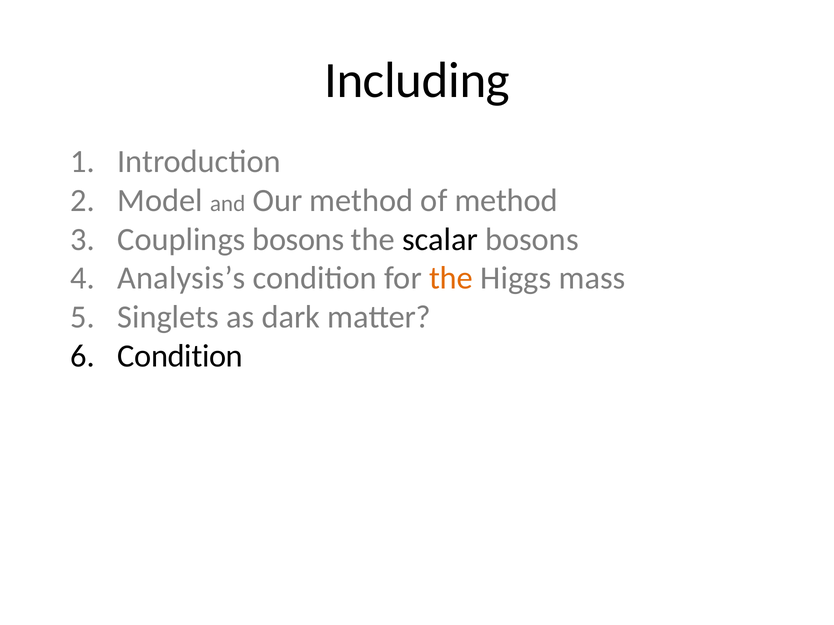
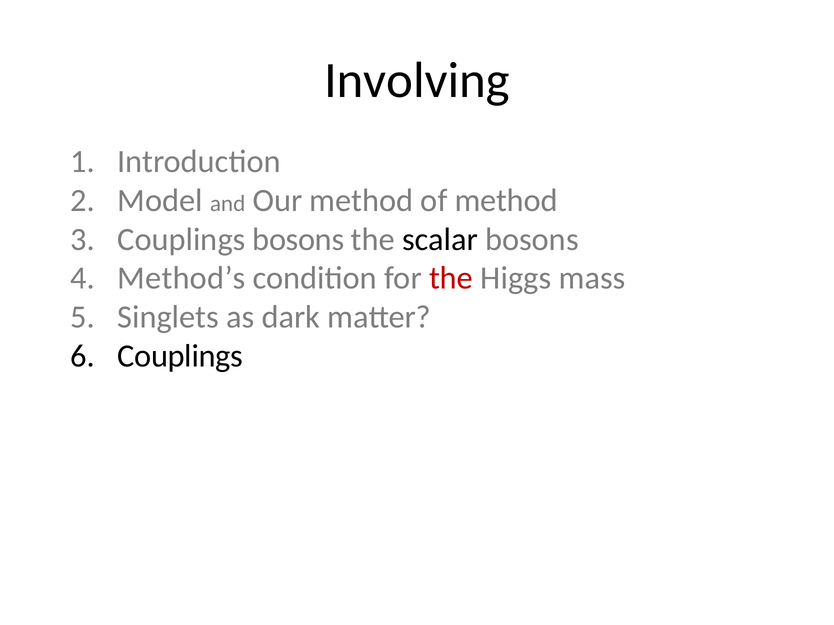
Including: Including -> Involving (417, 81)
Analysis’s: Analysis’s -> Method’s (181, 278)
the colour: orange -> red (451, 278)
Condition: Condition -> Couplings (180, 356)
